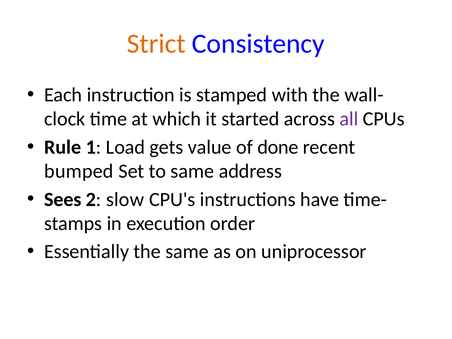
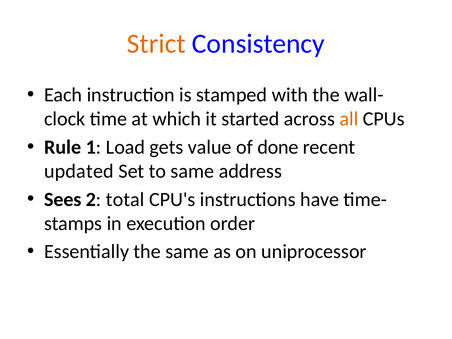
all colour: purple -> orange (349, 119)
bumped: bumped -> updated (79, 171)
slow: slow -> total (125, 199)
